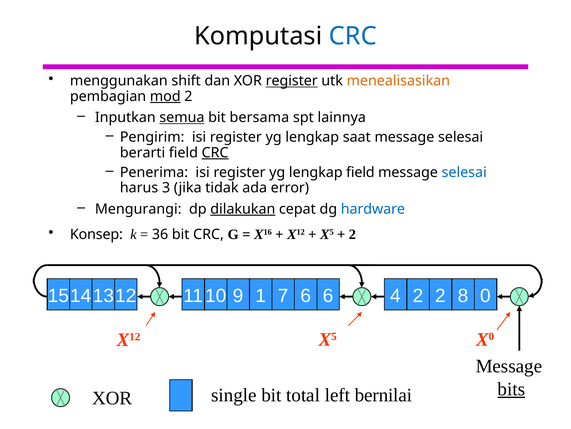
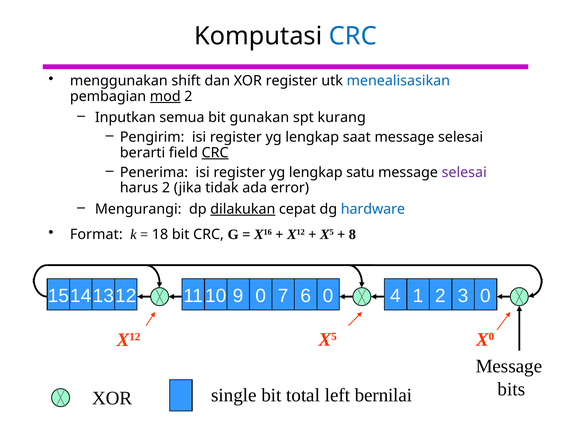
register underline: present -> none (292, 81)
menealisasikan colour: orange -> blue (398, 81)
semua underline: present -> none (182, 117)
bersama: bersama -> gunakan (259, 117)
lainnya: lainnya -> kurang (342, 117)
lengkap field: field -> satu (360, 172)
selesai colour: blue -> purple (464, 172)
harus 3: 3 -> 2 (166, 188)
Konsep: Konsep -> Format (96, 234)
36: 36 -> 18 (160, 234)
2: 2 -> 8 (352, 234)
9 1: 1 -> 0 (261, 295)
6 6: 6 -> 0 (328, 295)
4 2: 2 -> 1 (418, 295)
8: 8 -> 3 (463, 295)
bits underline: present -> none (511, 389)
